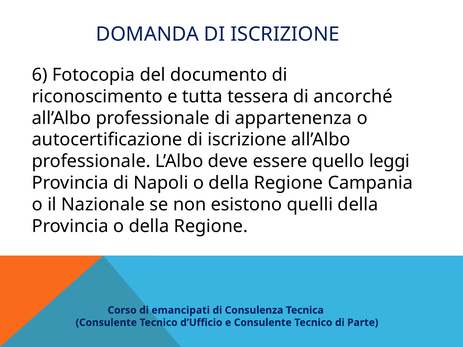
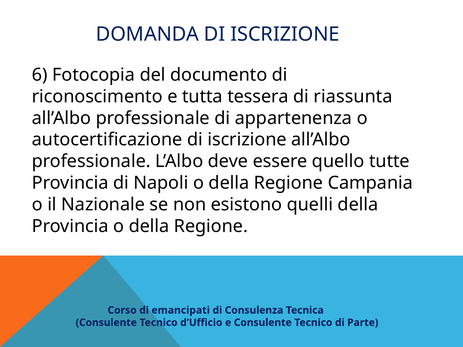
ancorché: ancorché -> riassunta (353, 97)
leggi: leggi -> tutte (389, 161)
